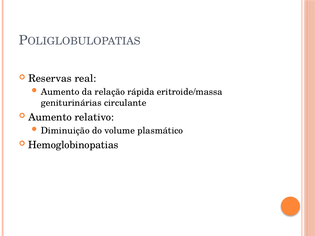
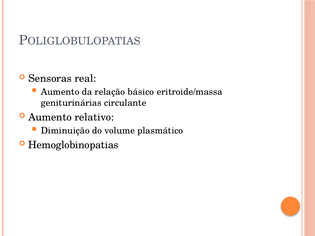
Reservas: Reservas -> Sensoras (50, 79)
rápida: rápida -> básico (141, 92)
